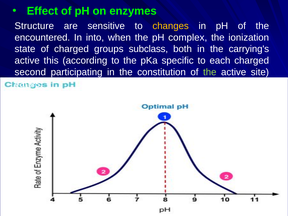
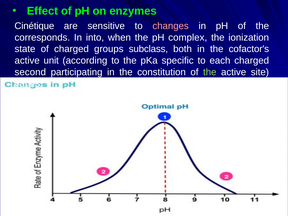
Structure: Structure -> Cinétique (34, 26)
changes colour: yellow -> pink (171, 26)
encountered: encountered -> corresponds (42, 37)
carrying's: carrying's -> cofactor's (249, 49)
this: this -> unit (51, 61)
